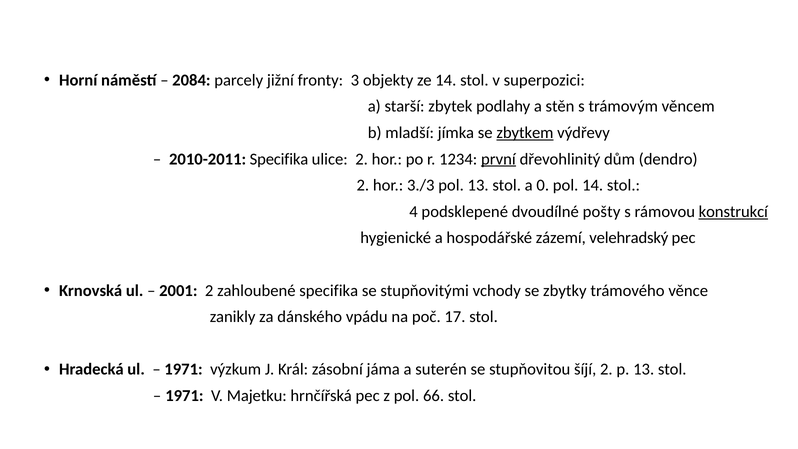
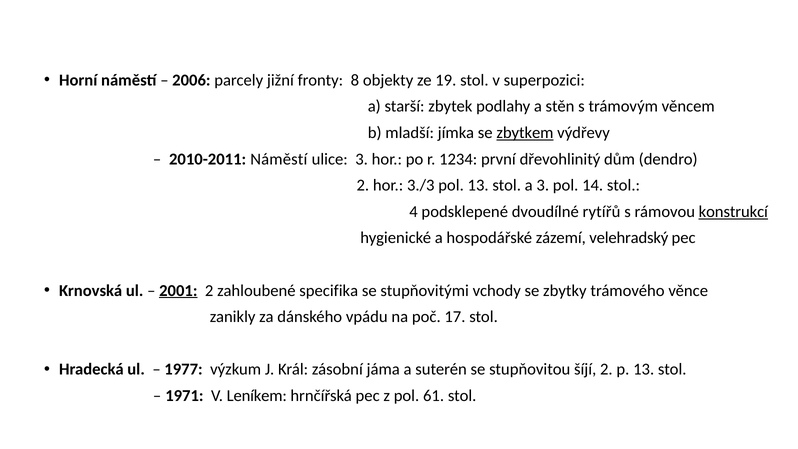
2084: 2084 -> 2006 (191, 80)
3: 3 -> 8 (355, 80)
ze 14: 14 -> 19 (446, 80)
2010-2011 Specifika: Specifika -> Náměstí (279, 159)
ulice 2: 2 -> 3 (362, 159)
první underline: present -> none (498, 159)
a 0: 0 -> 3 (543, 185)
pošty: pošty -> rytířů (602, 212)
2001 underline: none -> present (178, 290)
1971: 1971 -> 1977 (183, 369)
Majetku: Majetku -> Leníkem (257, 396)
66: 66 -> 61 (434, 396)
